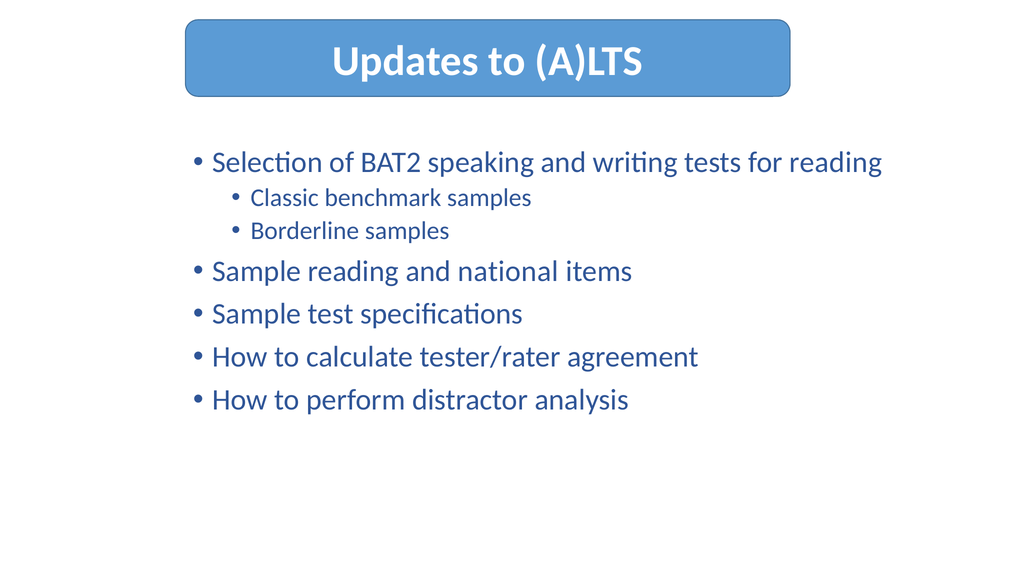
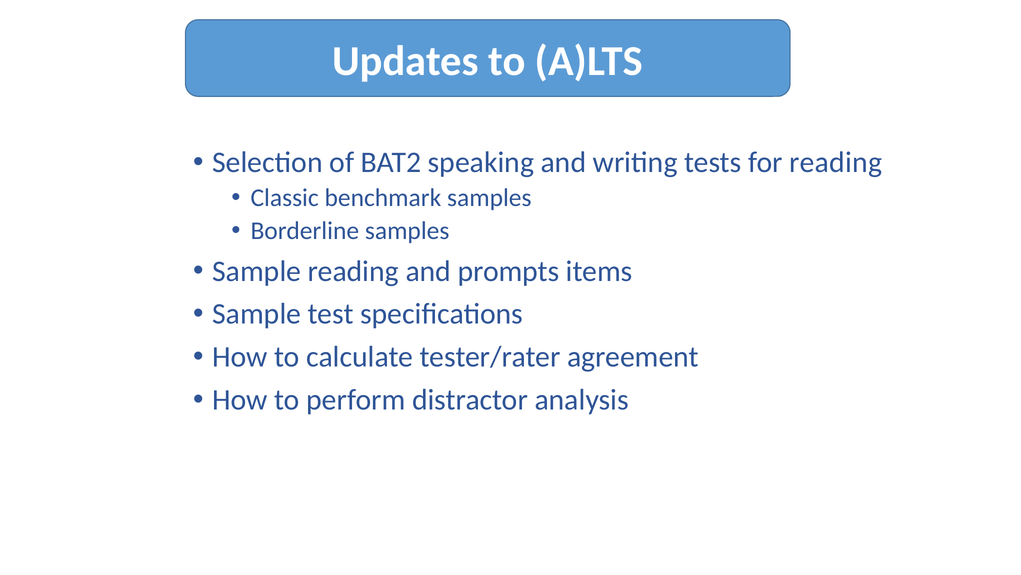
national: national -> prompts (508, 271)
